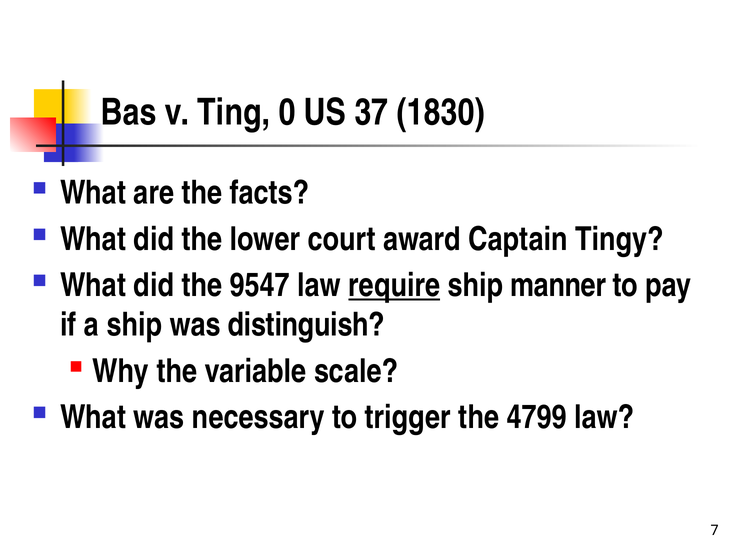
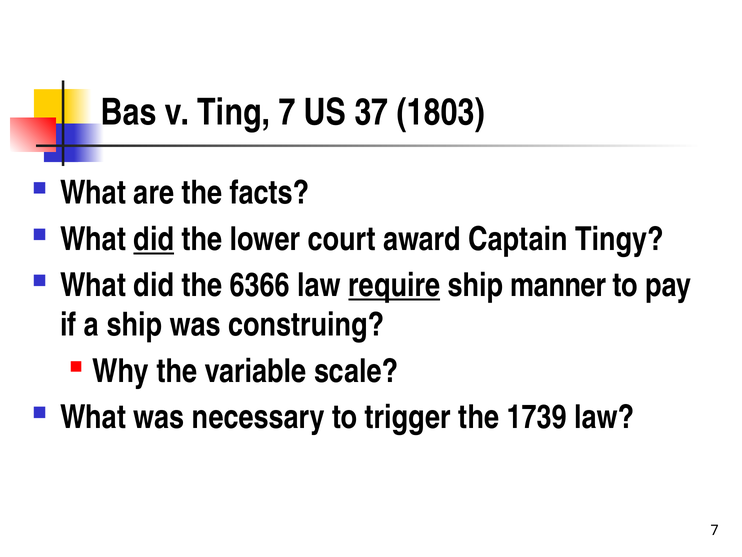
Ting 0: 0 -> 7 (287, 113)
1830: 1830 -> 1803 (441, 113)
did underline: none -> present (154, 239)
9547: 9547 -> 6366 (260, 285)
distinguish: distinguish -> construing (306, 325)
4799: 4799 -> 1739 (537, 417)
